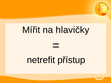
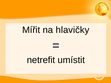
přístup: přístup -> umístit (71, 60)
